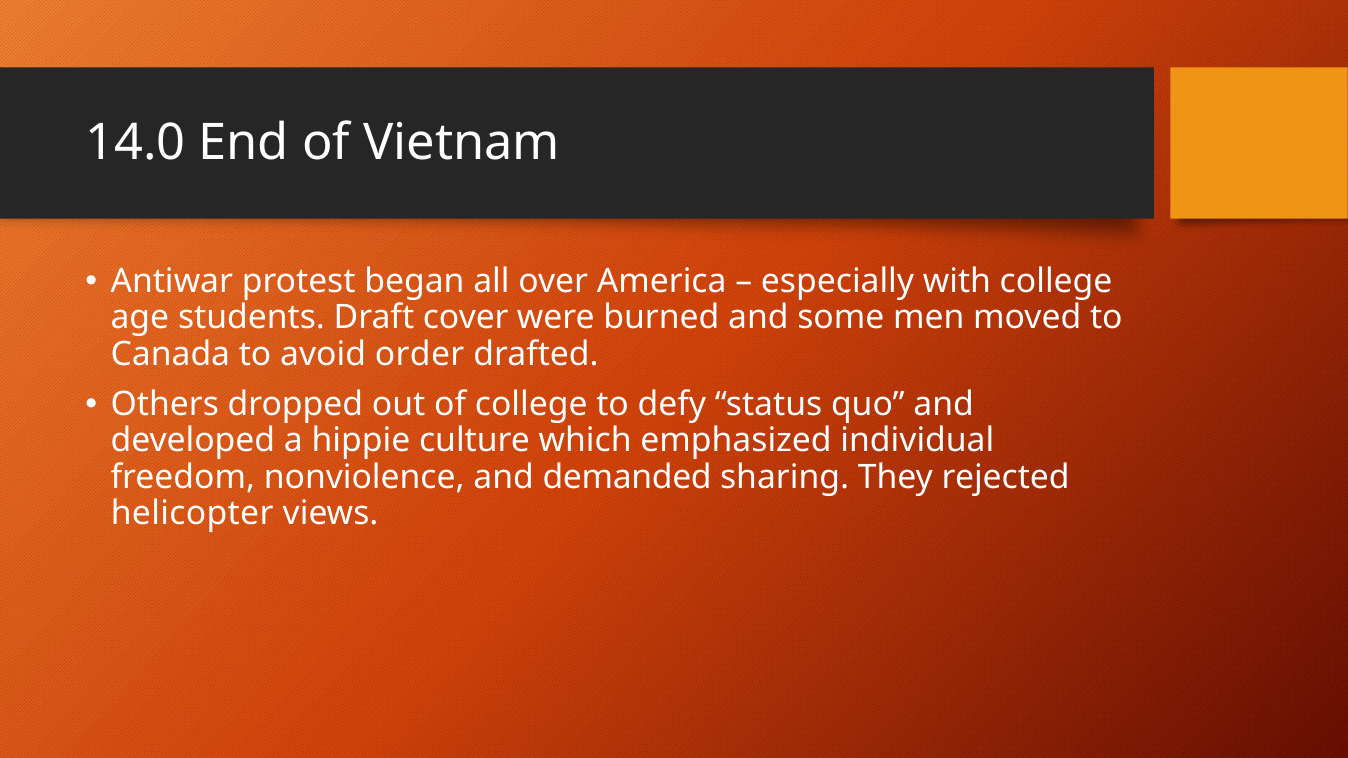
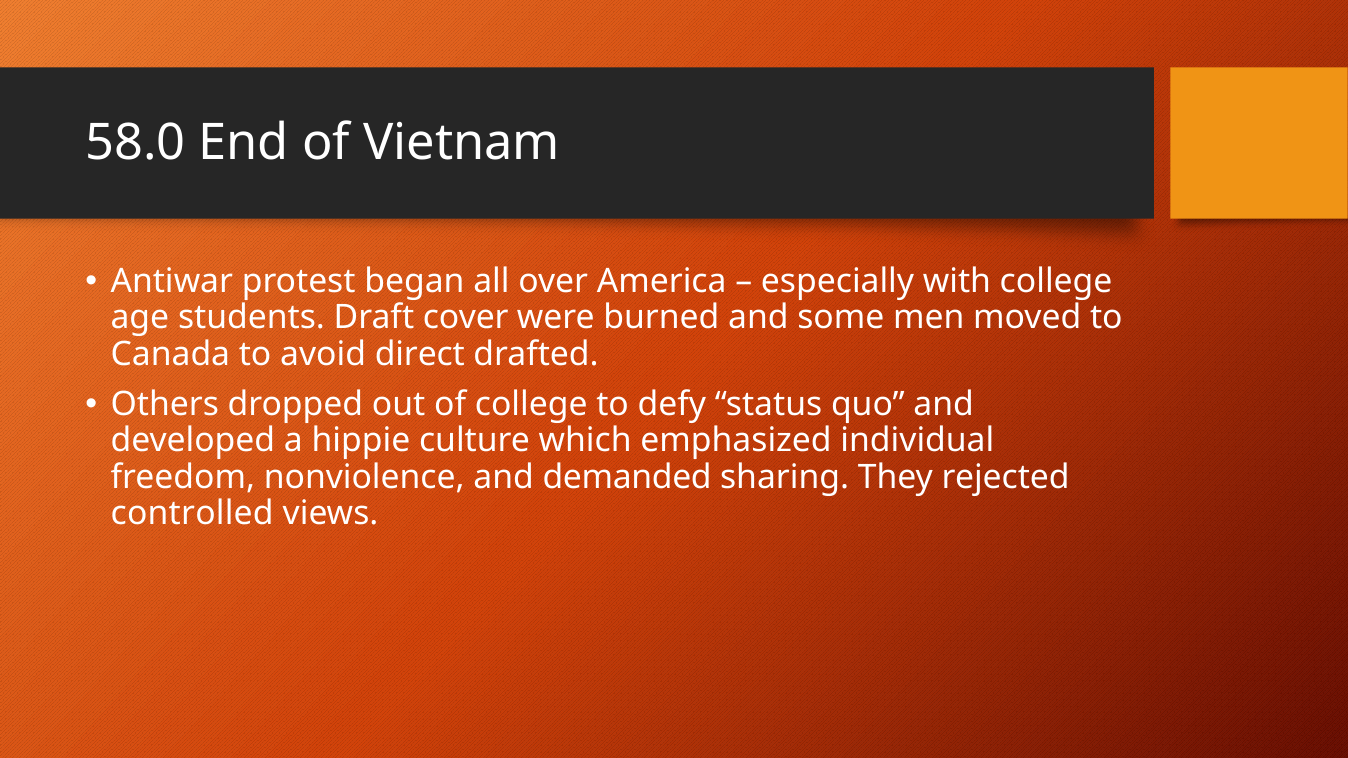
14.0: 14.0 -> 58.0 (135, 143)
order: order -> direct (420, 354)
helicopter: helicopter -> controlled (192, 514)
